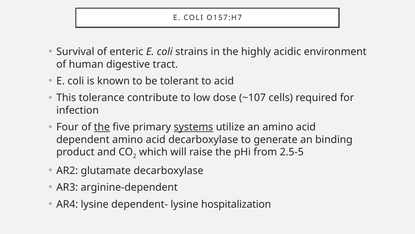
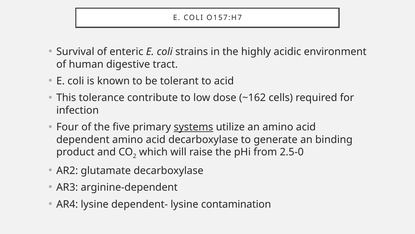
~107: ~107 -> ~162 (253, 98)
the underline: present -> none (102, 127)
2.5-5: 2.5-5 -> 2.5-0 (292, 152)
hospitalization: hospitalization -> contamination (236, 204)
